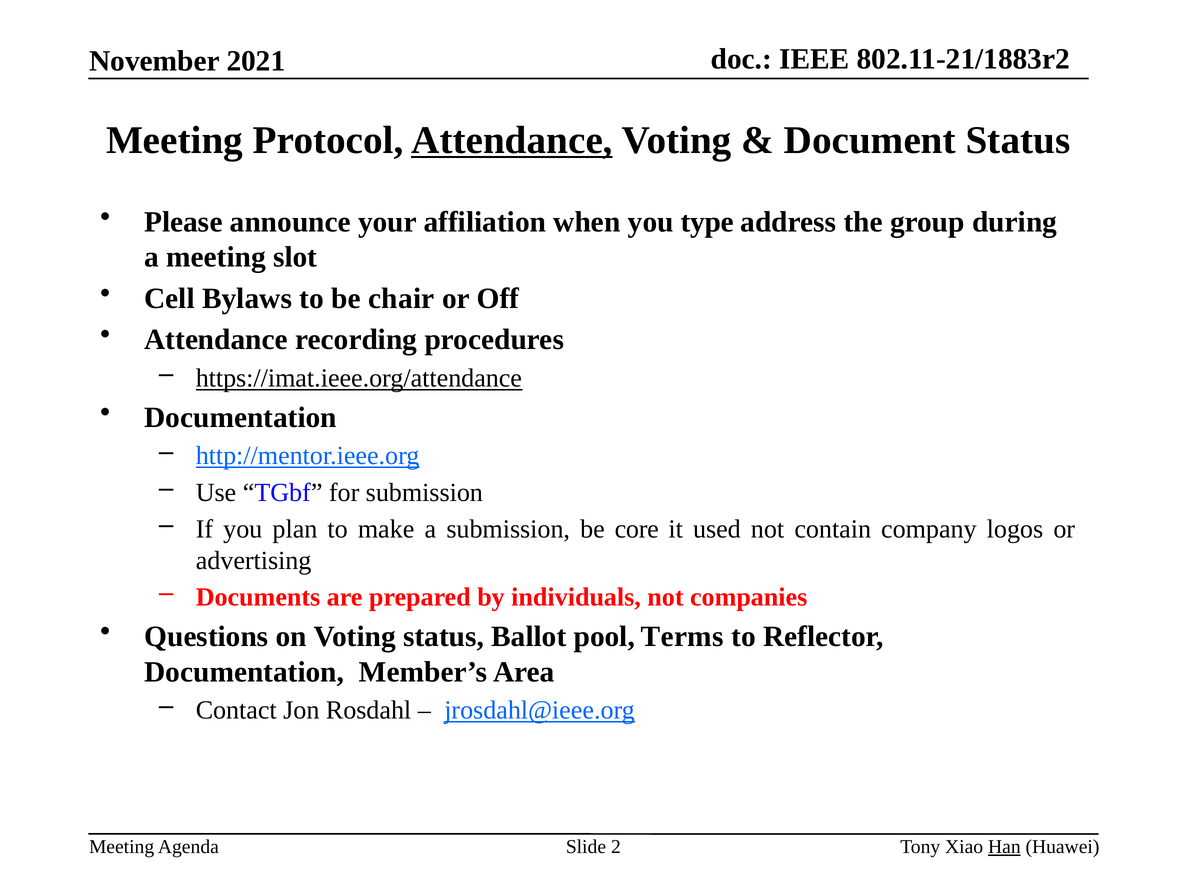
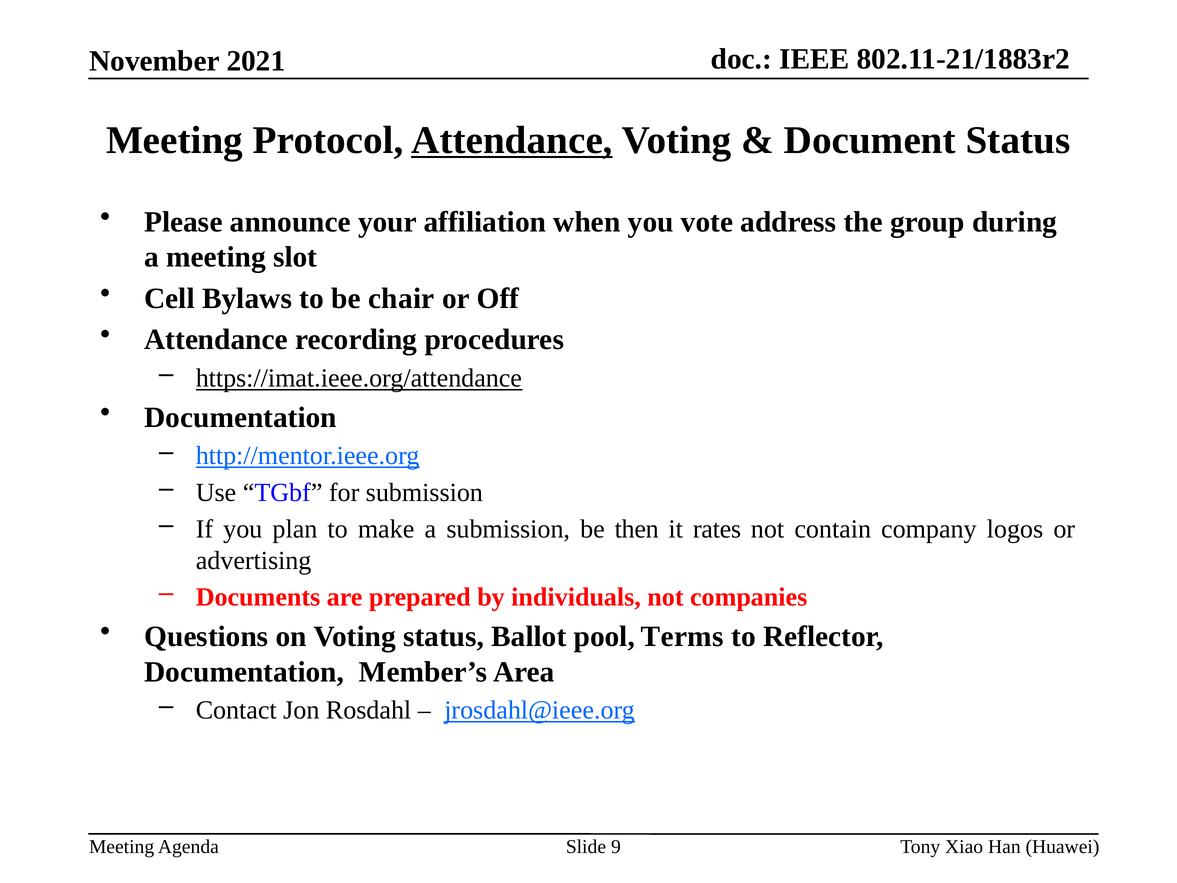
type: type -> vote (707, 222)
core: core -> then (637, 529)
used: used -> rates (717, 529)
2: 2 -> 9 (616, 847)
Han underline: present -> none (1004, 847)
